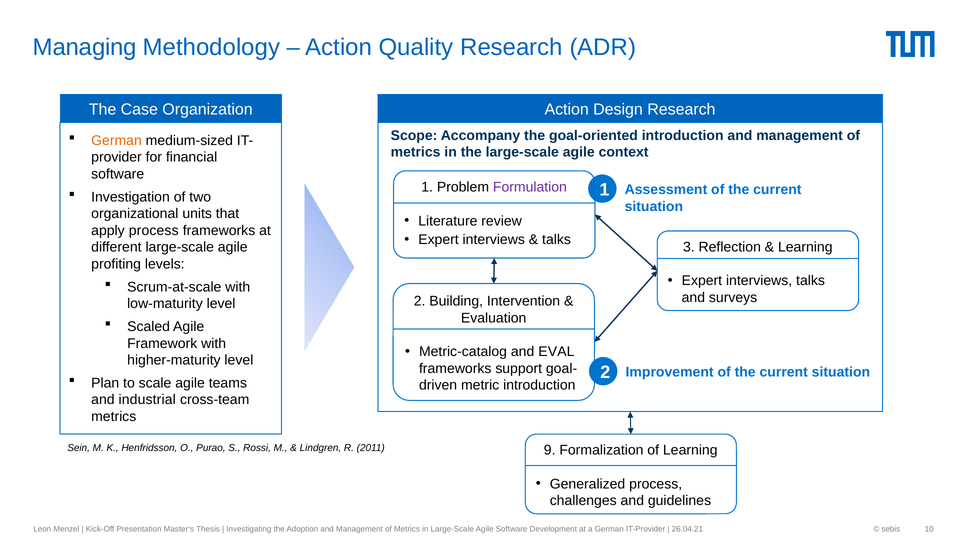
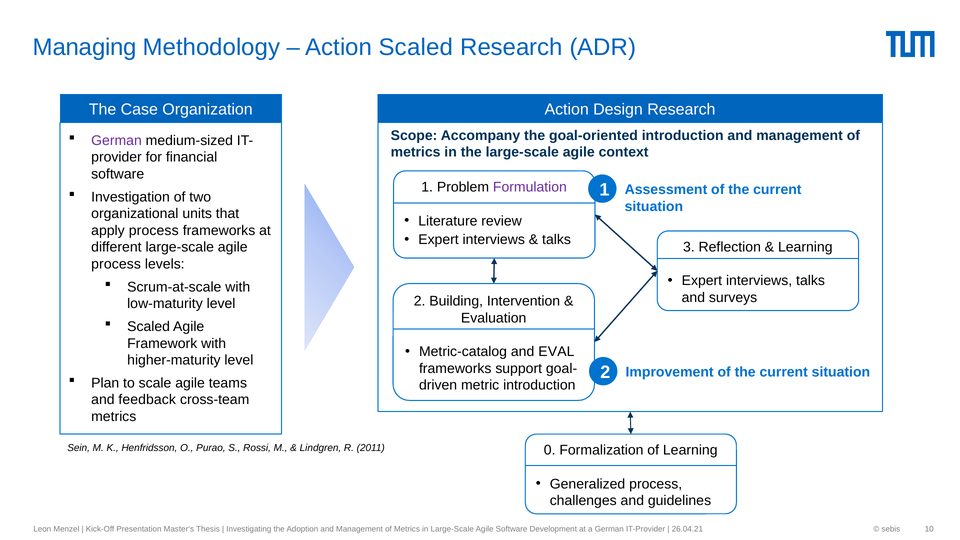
Action Quality: Quality -> Scaled (416, 47)
German colour: orange -> purple (117, 140)
profiting: profiting -> process (116, 264)
industrial: industrial -> feedback (147, 400)
9: 9 -> 0 (550, 450)
